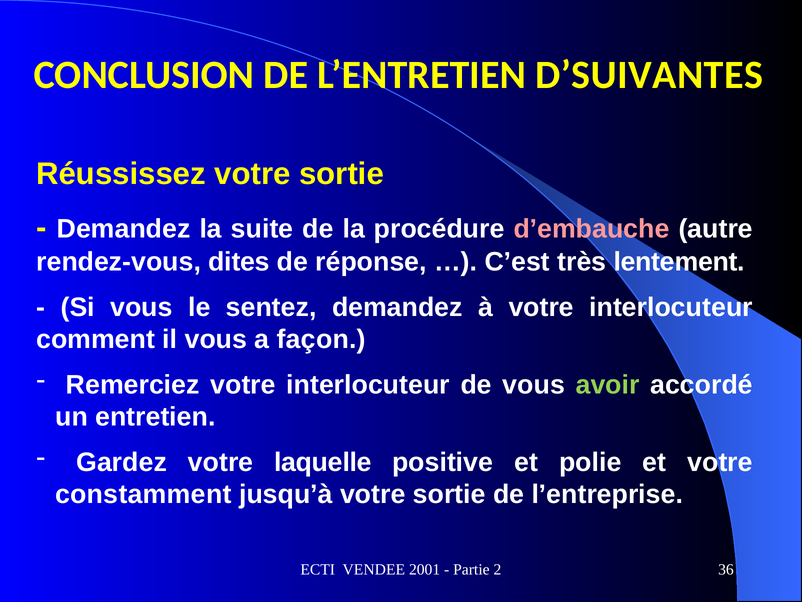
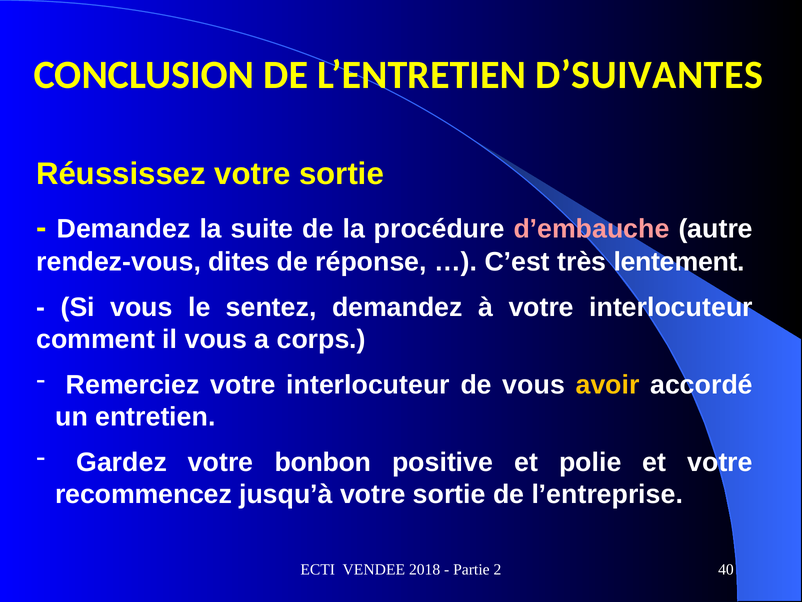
façon: façon -> corps (321, 339)
avoir colour: light green -> yellow (608, 384)
laquelle: laquelle -> bonbon (323, 462)
constamment: constamment -> recommencez (144, 494)
2001: 2001 -> 2018 (425, 569)
36: 36 -> 40 (726, 569)
